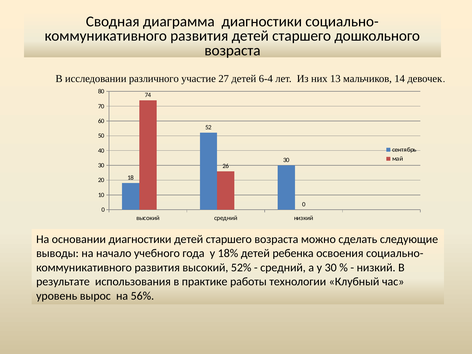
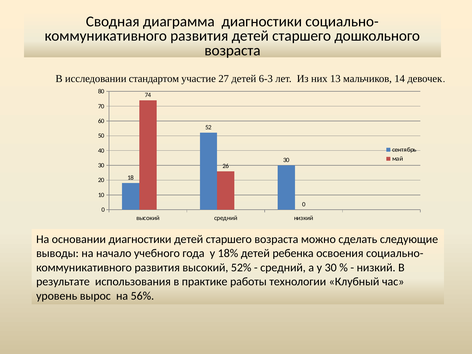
различного: различного -> стандартом (154, 79)
6-4: 6-4 -> 6-3 (266, 79)
